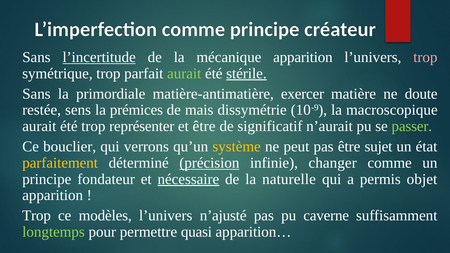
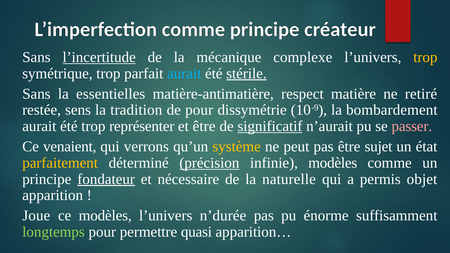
mécanique apparition: apparition -> complexe (303, 57)
trop colour: pink -> yellow (425, 57)
aurait colour: light green -> light blue (184, 73)
primordiale: primordiale -> essentielles (111, 94)
exercer: exercer -> respect (302, 94)
doute: doute -> retiré (421, 94)
prémices: prémices -> tradition (136, 110)
de mais: mais -> pour (199, 110)
macroscopique: macroscopique -> bombardement (392, 110)
significatif underline: none -> present (270, 126)
passer colour: light green -> pink (412, 126)
bouclier: bouclier -> venaient (70, 147)
infinie changer: changer -> modèles (333, 163)
fondateur underline: none -> present (106, 179)
nécessaire underline: present -> none (188, 179)
Trop: Trop -> Joue (36, 216)
n’ajusté: n’ajusté -> n’durée (223, 216)
caverne: caverne -> énorme (326, 216)
